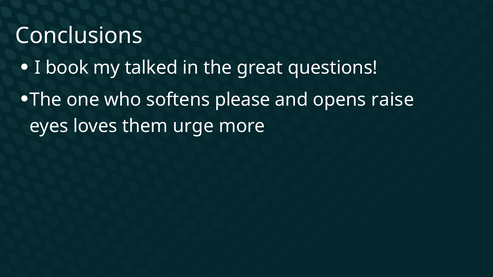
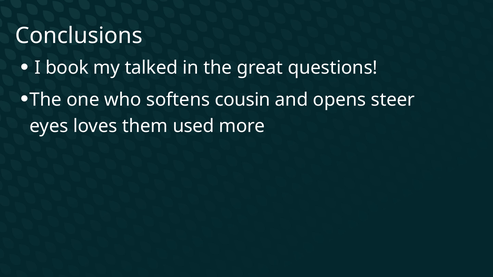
please: please -> cousin (243, 100)
raise: raise -> steer (393, 100)
urge: urge -> used (193, 126)
